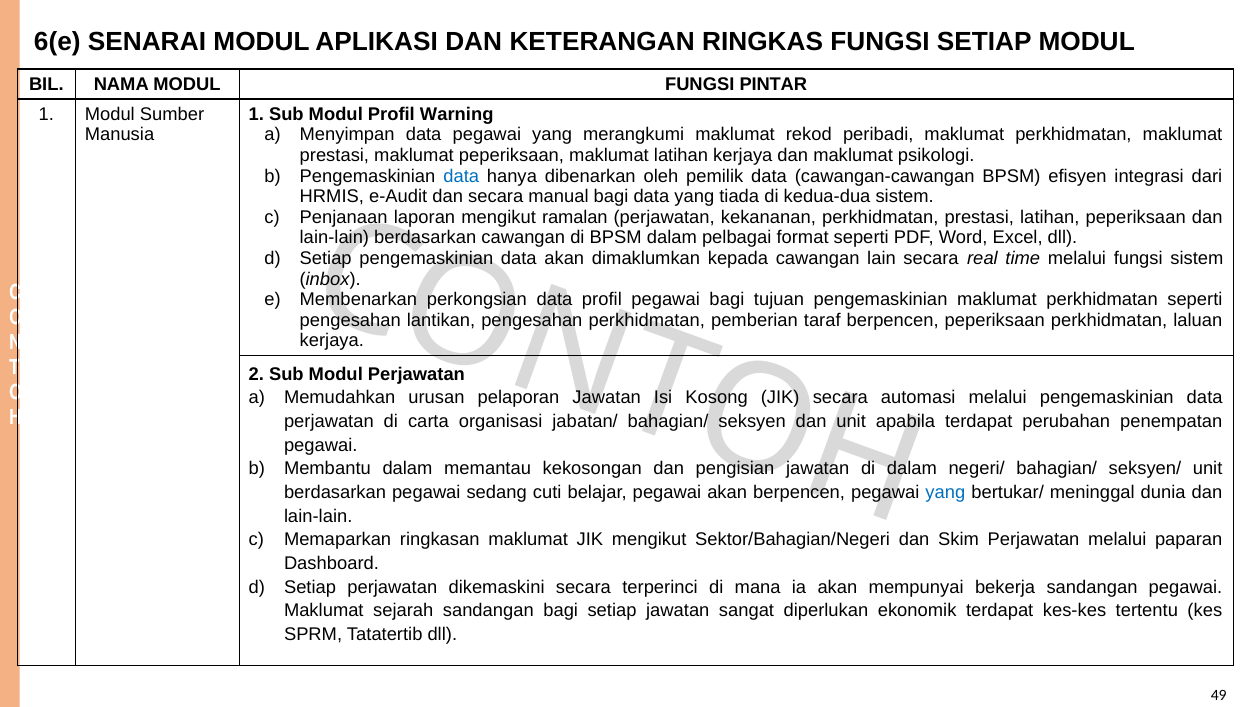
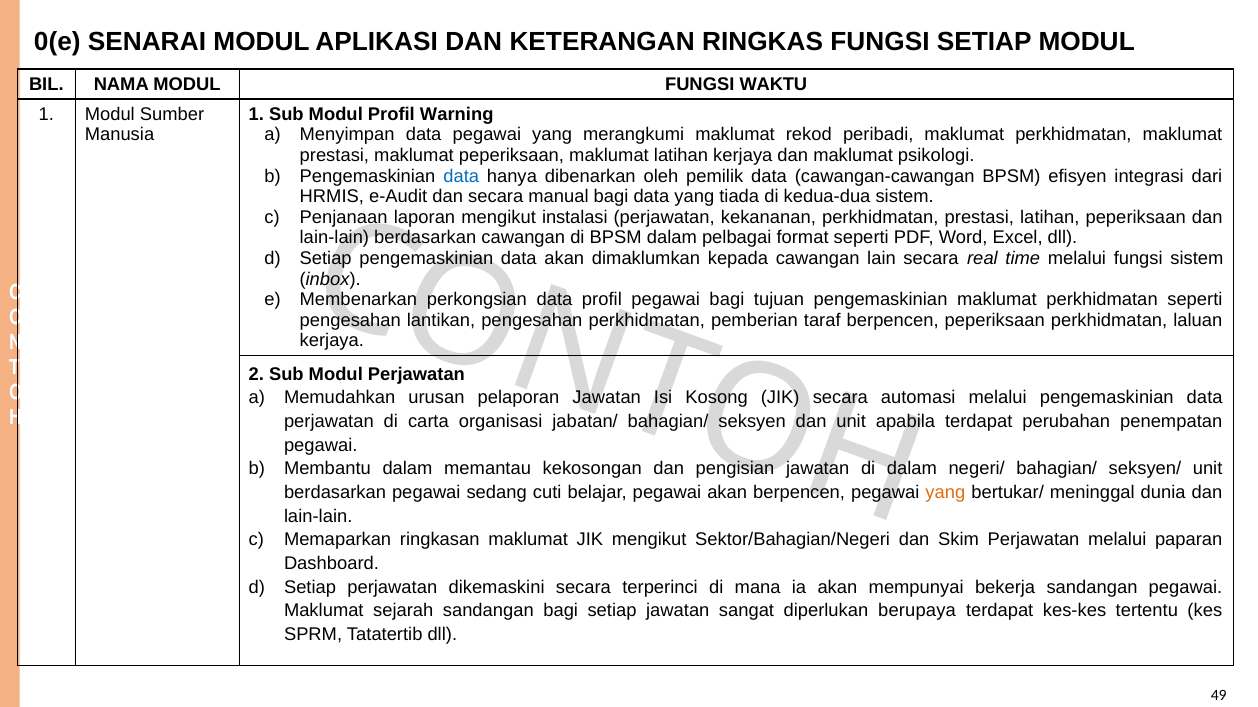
6(e: 6(e -> 0(e (57, 42)
PINTAR: PINTAR -> WAKTU (773, 84)
ramalan: ramalan -> instalasi (575, 218)
yang colour: blue -> orange (945, 493)
ekonomik: ekonomik -> berupaya (917, 611)
